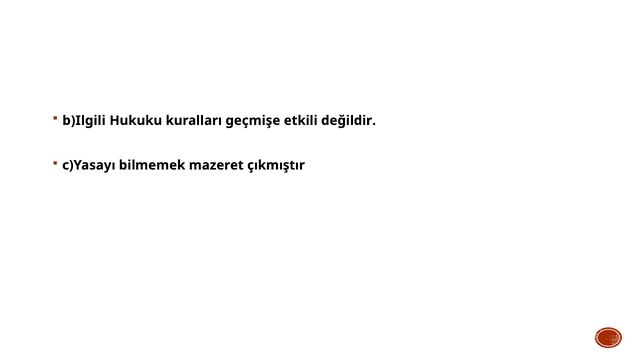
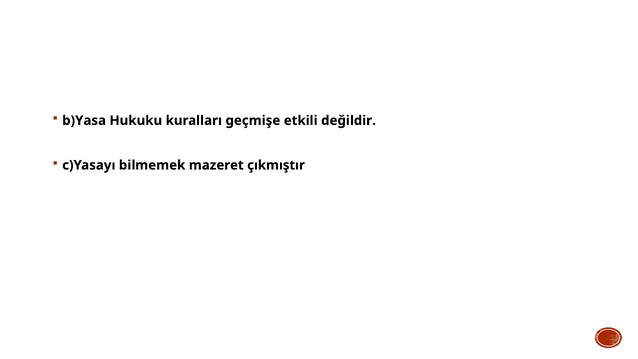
b)Ilgili: b)Ilgili -> b)Yasa (84, 120)
